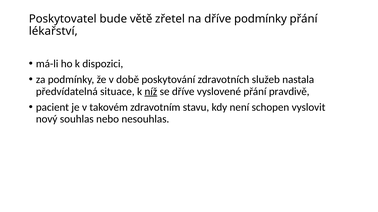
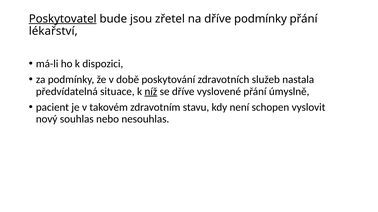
Poskytovatel underline: none -> present (63, 19)
větě: větě -> jsou (141, 19)
pravdivě: pravdivě -> úmyslně (289, 92)
